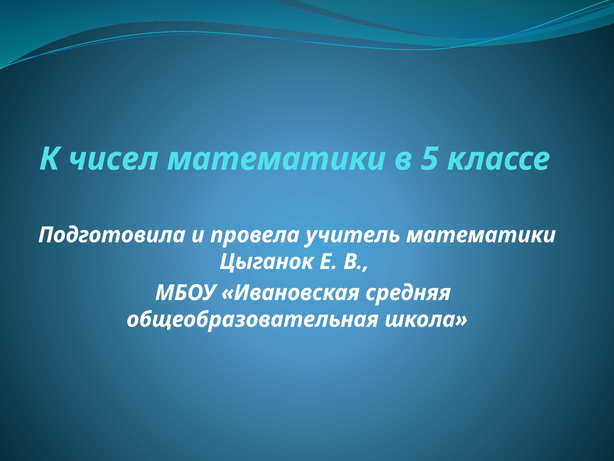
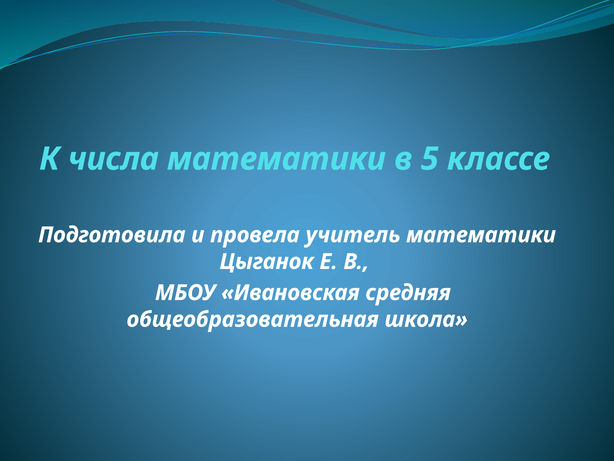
чисел: чисел -> числа (113, 159)
